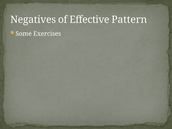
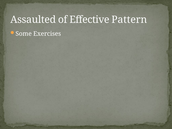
Negatives: Negatives -> Assaulted (33, 20)
